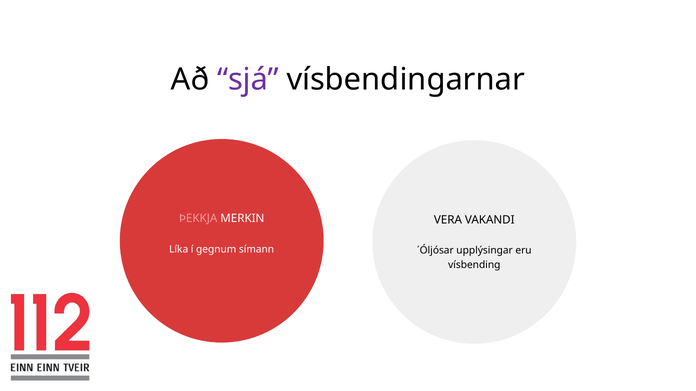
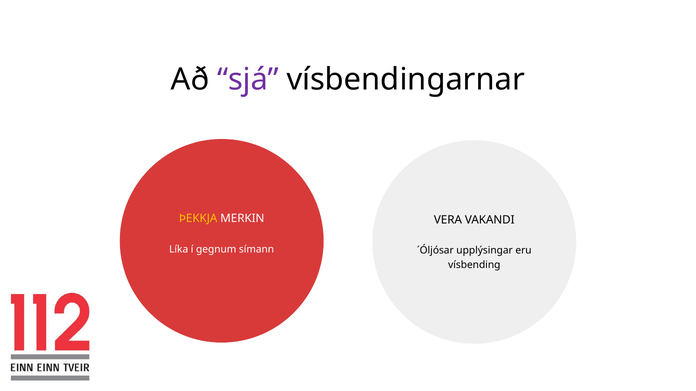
ÞEKKJA colour: pink -> yellow (198, 219)
